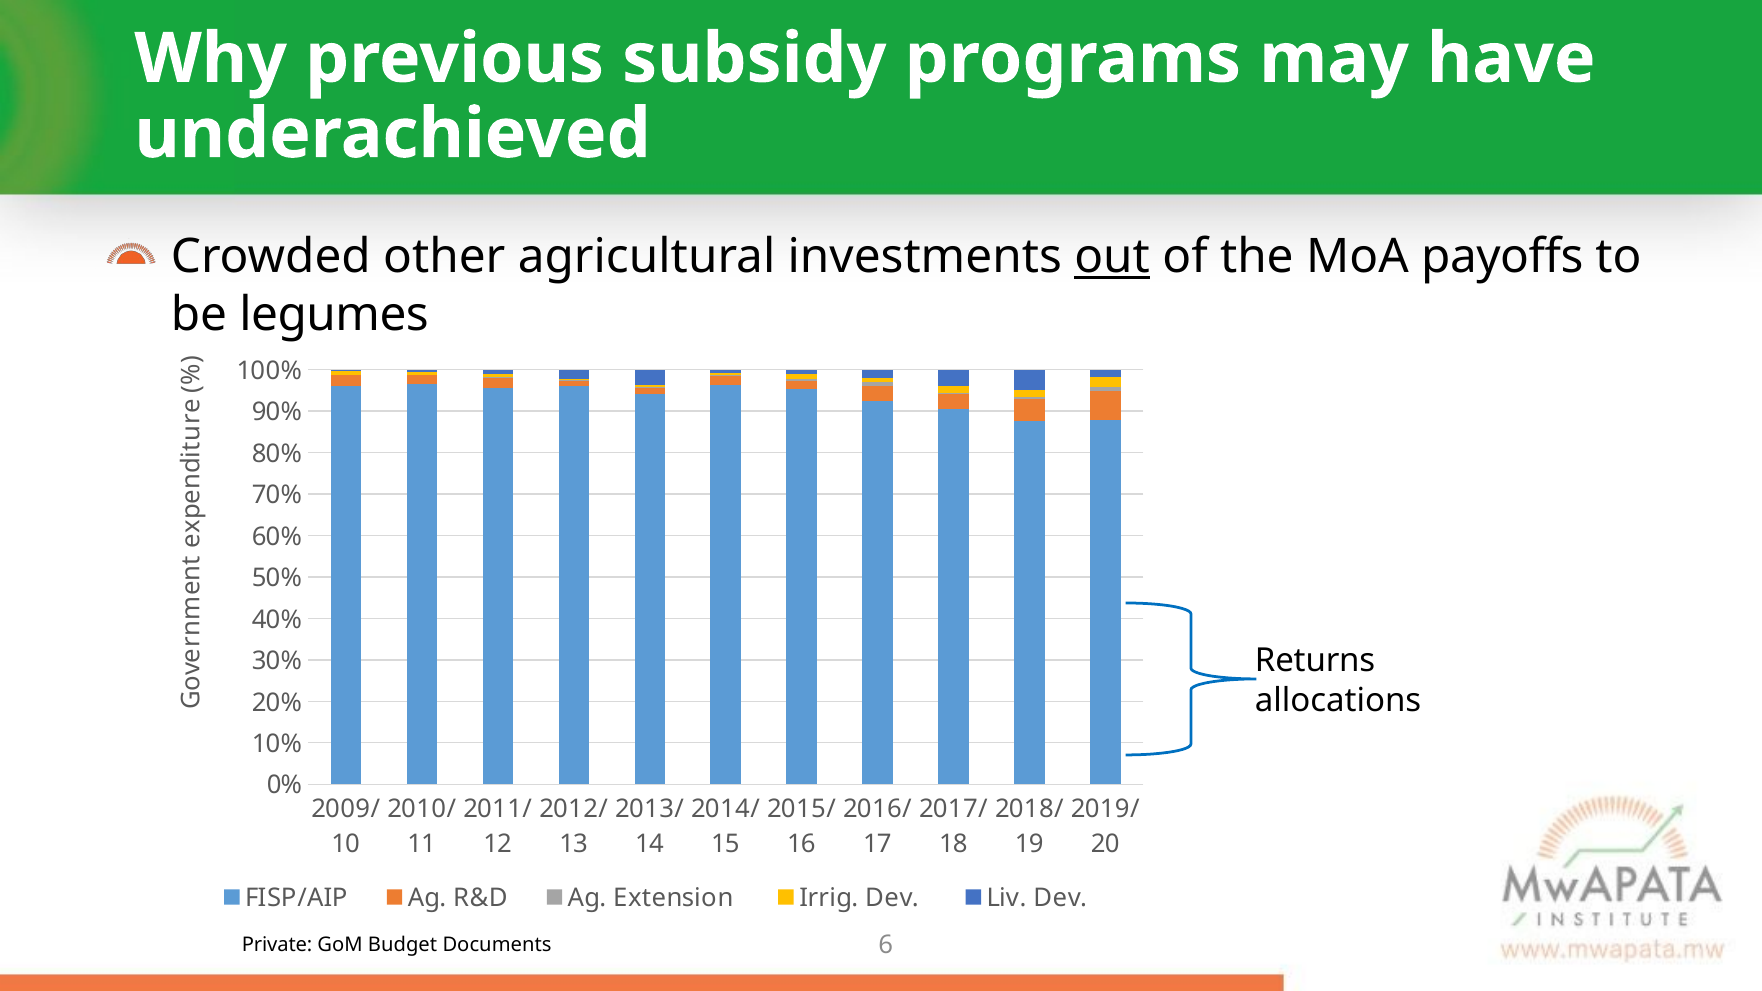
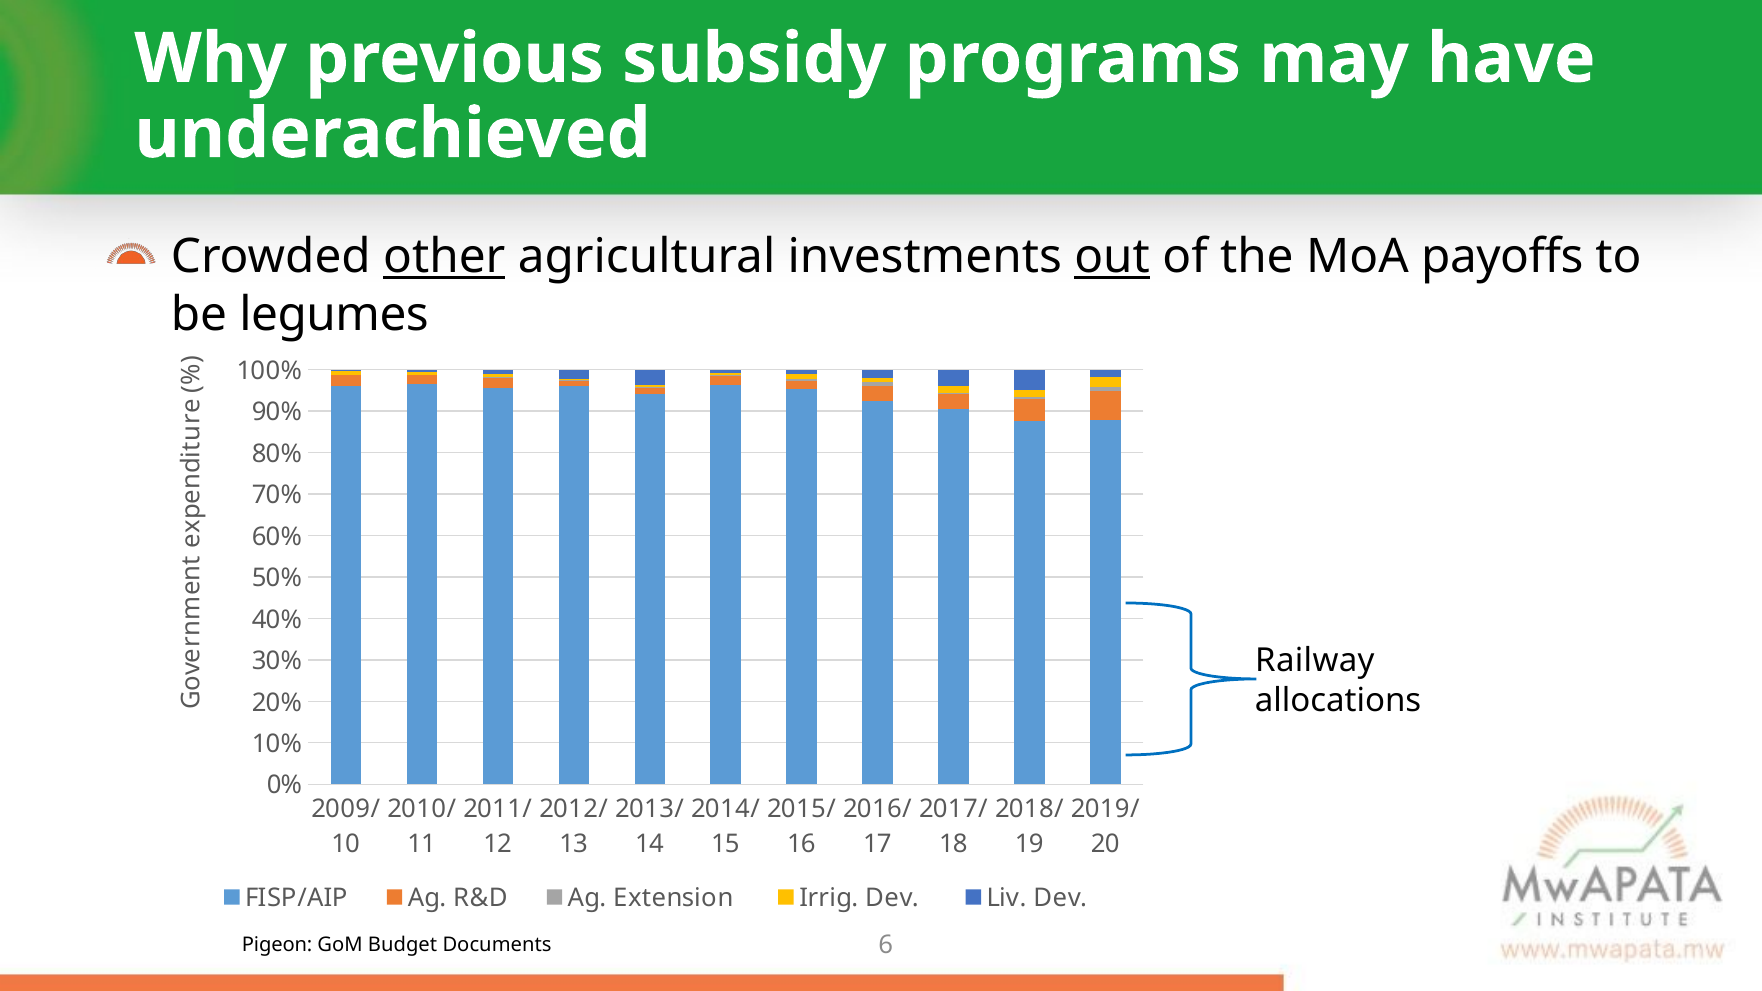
other underline: none -> present (444, 257)
Returns: Returns -> Railway (1315, 661)
Private: Private -> Pigeon (277, 945)
